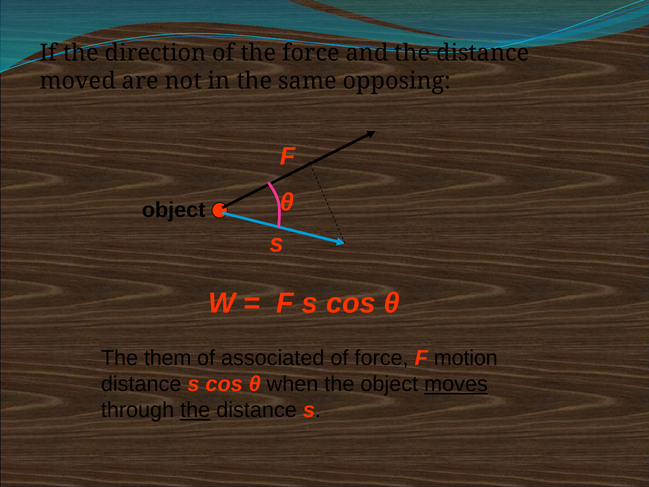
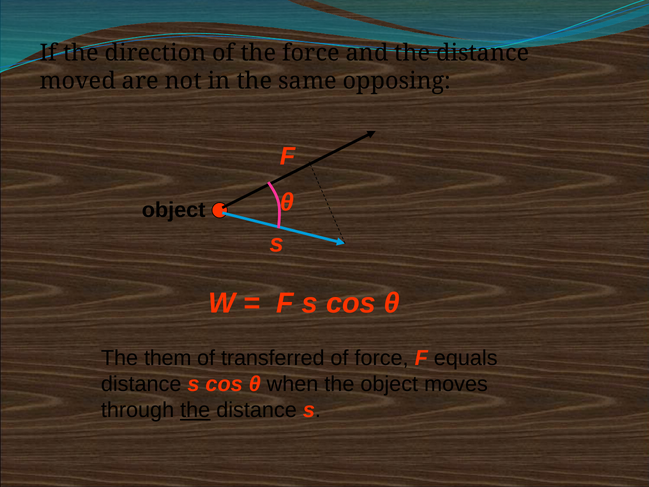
associated: associated -> transferred (273, 358)
motion: motion -> equals (466, 358)
moves underline: present -> none (456, 384)
